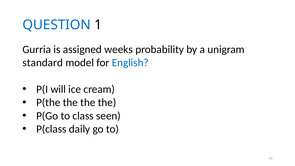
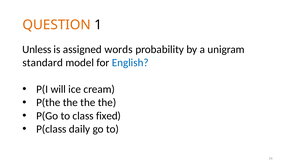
QUESTION colour: blue -> orange (57, 25)
Gurria: Gurria -> Unless (37, 49)
weeks: weeks -> words (119, 49)
seen: seen -> fixed (109, 116)
